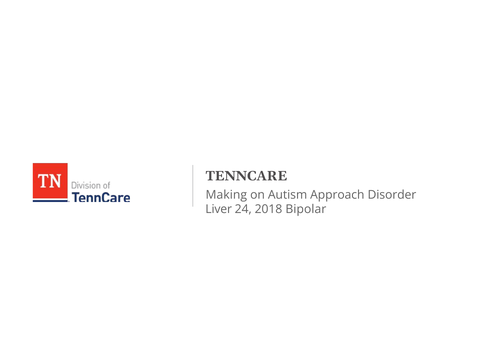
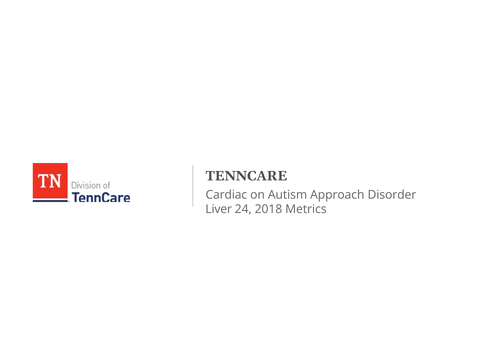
Making: Making -> Cardiac (226, 194)
Bipolar: Bipolar -> Metrics (306, 209)
